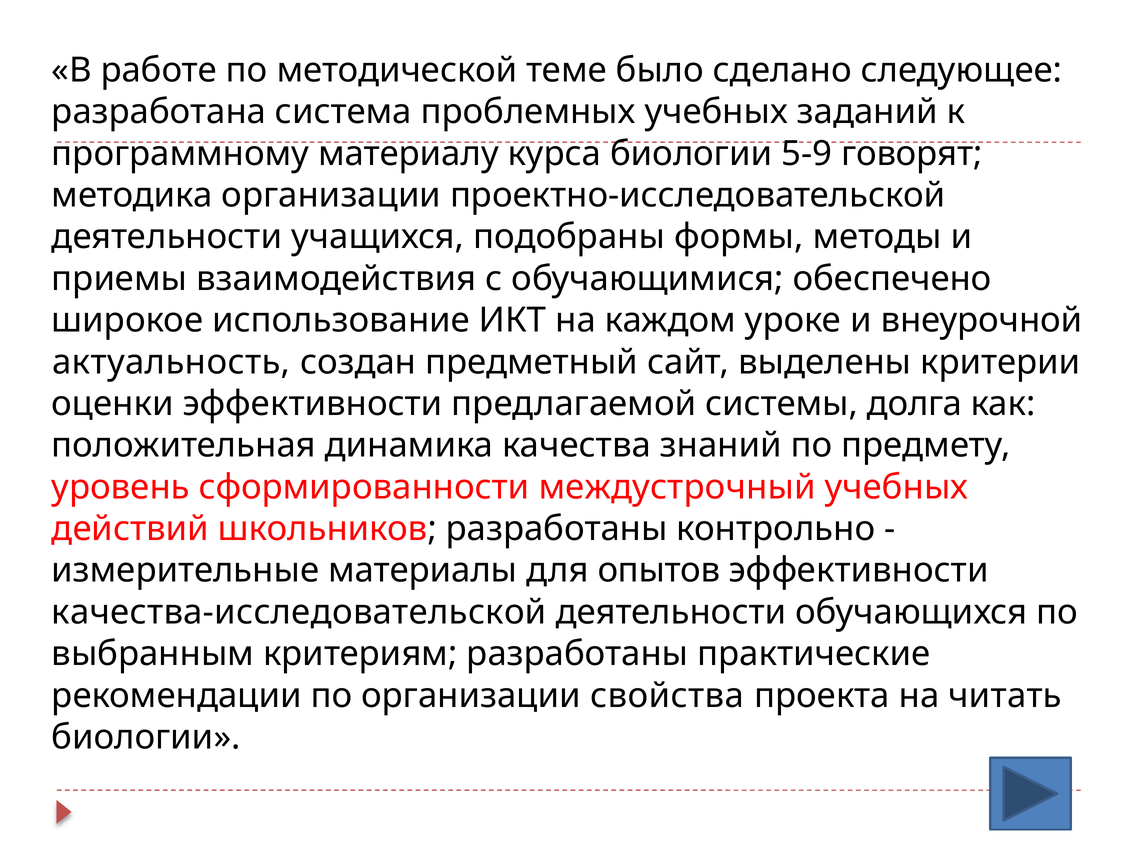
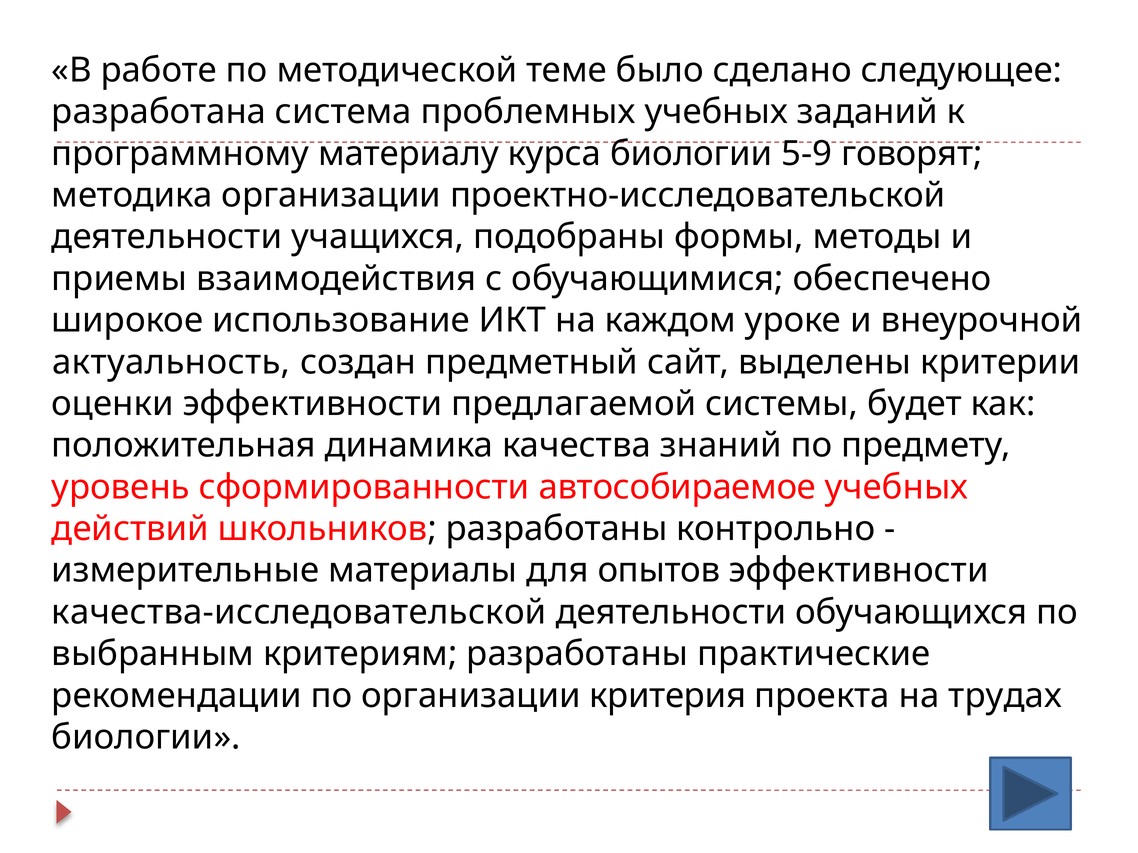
долга: долга -> будет (915, 404)
междустрочный: междустрочный -> автособираемое (677, 487)
свойства: свойства -> критерия (668, 696)
читать: читать -> трудах (1005, 696)
